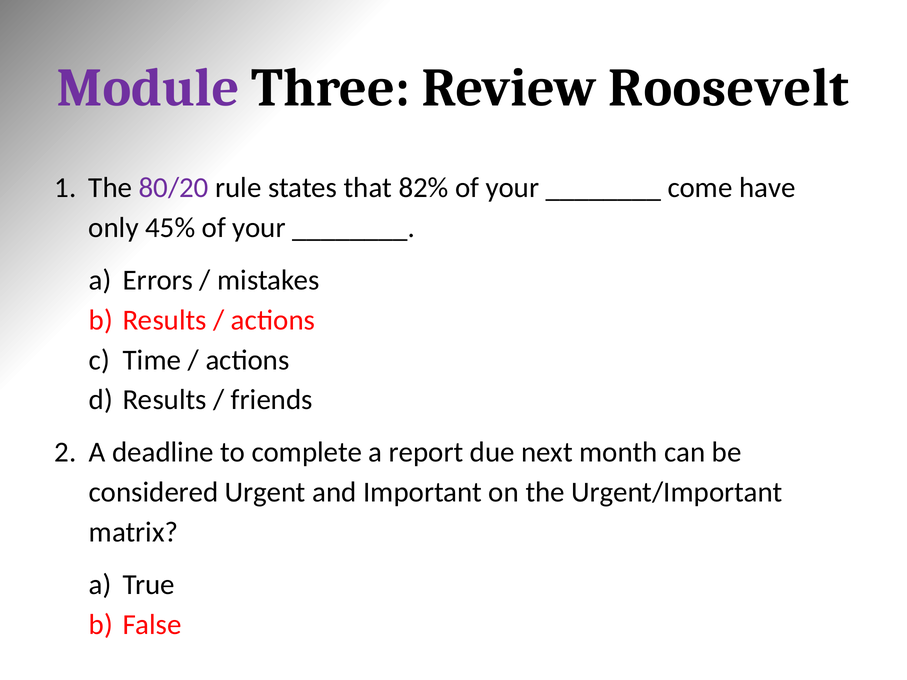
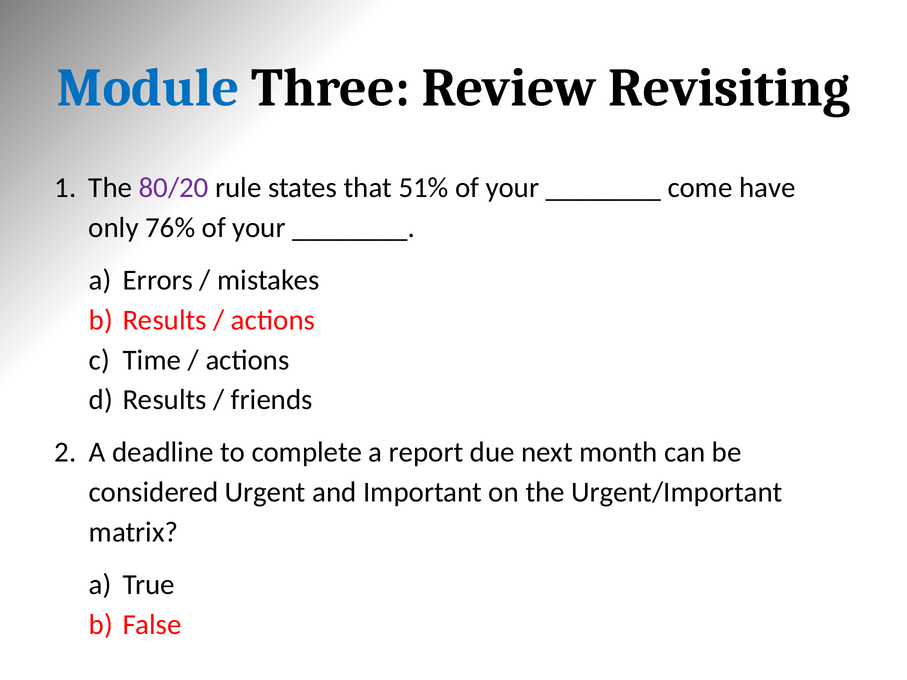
Module colour: purple -> blue (148, 88)
Roosevelt: Roosevelt -> Revisiting (729, 88)
82%: 82% -> 51% (424, 188)
45%: 45% -> 76% (170, 228)
